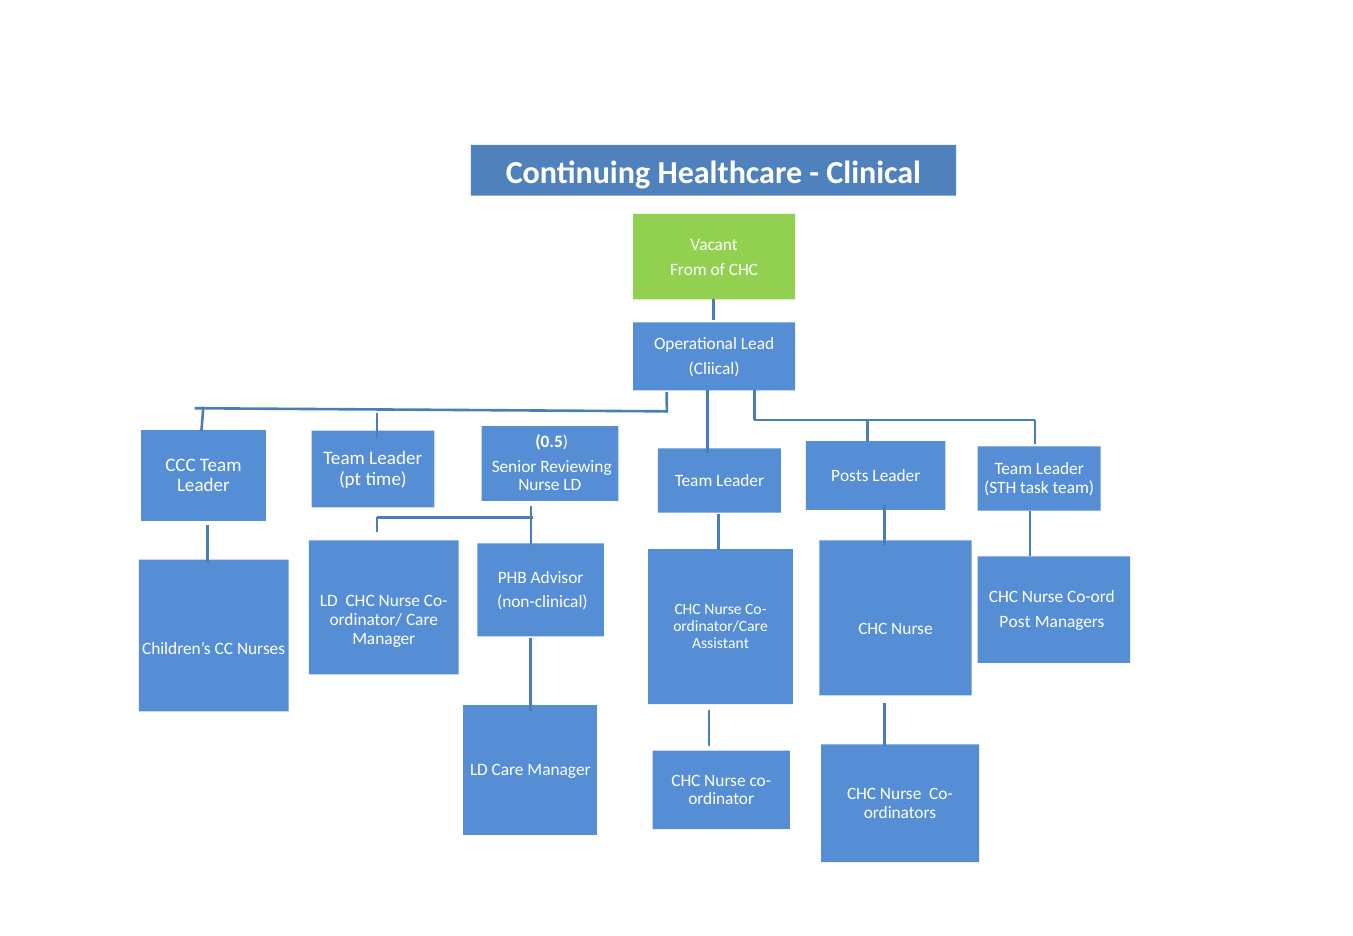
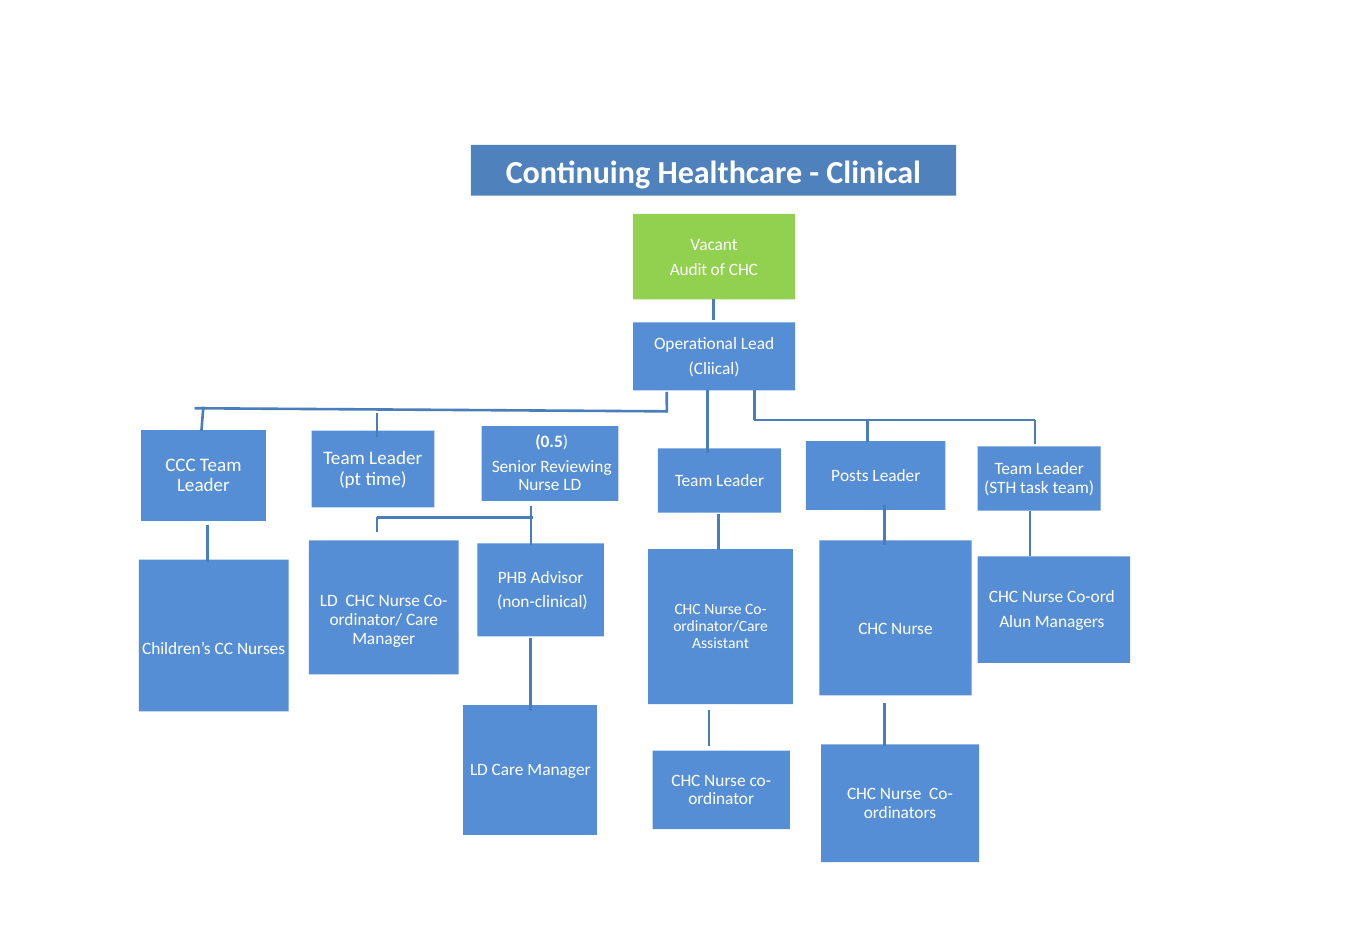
From: From -> Audit (688, 270)
Post: Post -> Alun (1015, 622)
